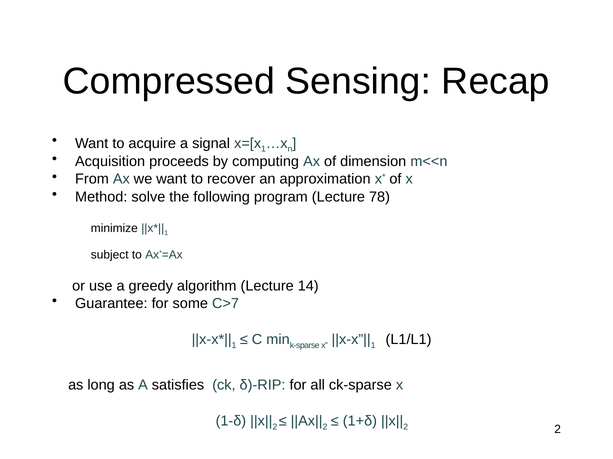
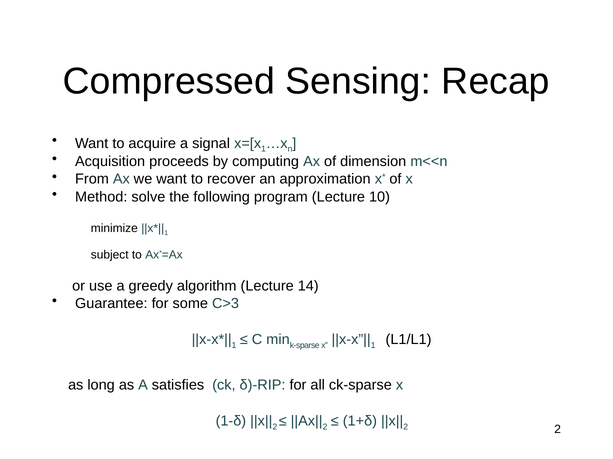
78: 78 -> 10 (380, 197)
C>7: C>7 -> C>3 (225, 304)
